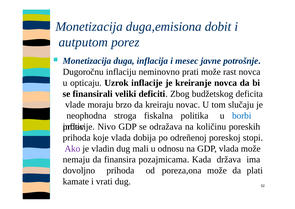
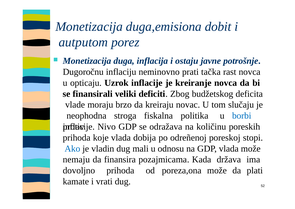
mesec: mesec -> ostaju (187, 61)
prati može: može -> tačka (211, 72)
Ako colour: purple -> blue (72, 148)
